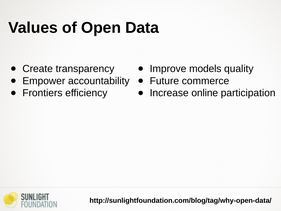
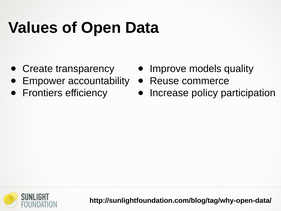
Future: Future -> Reuse (164, 81)
online: online -> policy (205, 93)
